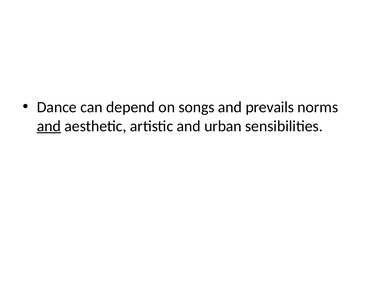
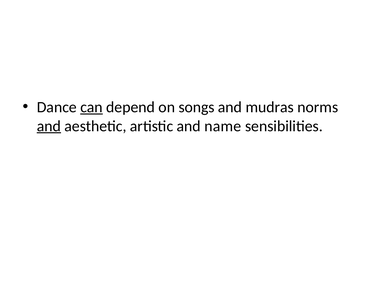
can underline: none -> present (91, 107)
prevails: prevails -> mudras (270, 107)
urban: urban -> name (223, 126)
